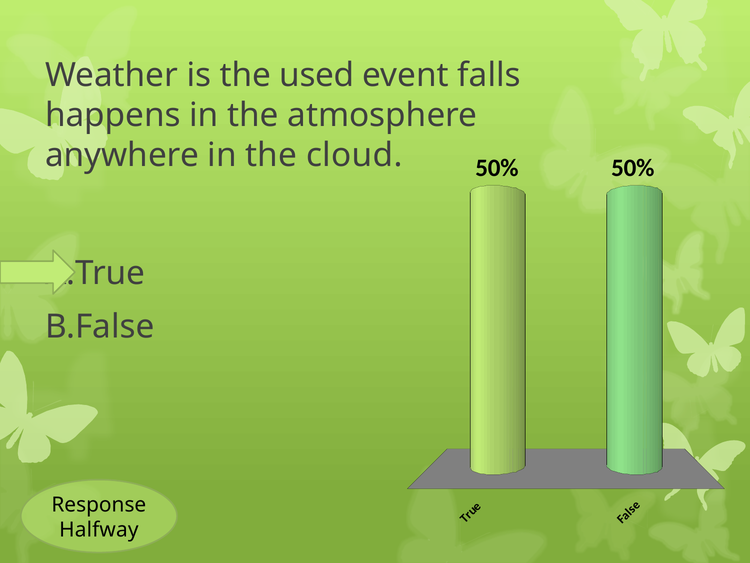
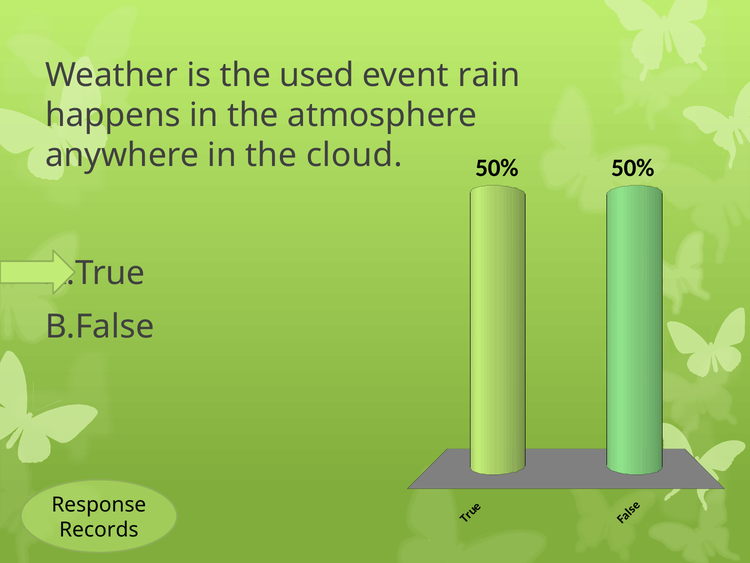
falls: falls -> rain (489, 75)
Halfway: Halfway -> Records (99, 530)
